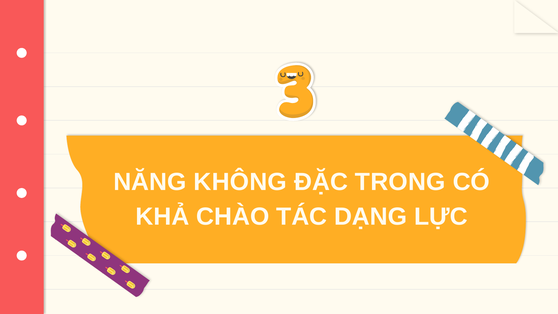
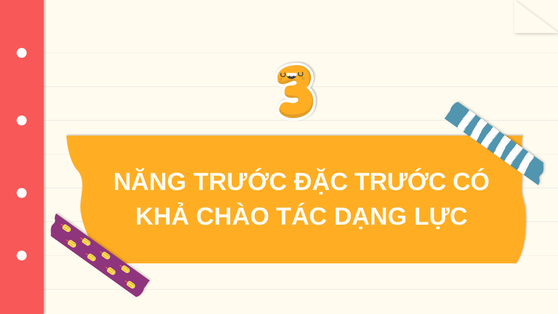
NĂNG KHÔNG: KHÔNG -> TRƯỚC (240, 182)
ĐẶC TRONG: TRONG -> TRƯỚC (400, 182)
